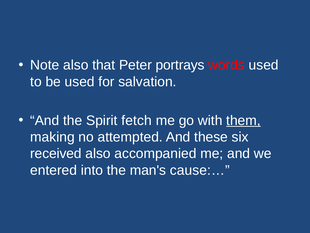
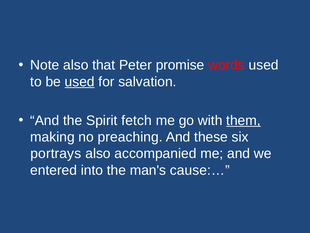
portrays: portrays -> promise (180, 65)
used underline: none -> present (80, 82)
attempted: attempted -> preaching (130, 137)
received: received -> portrays (56, 153)
